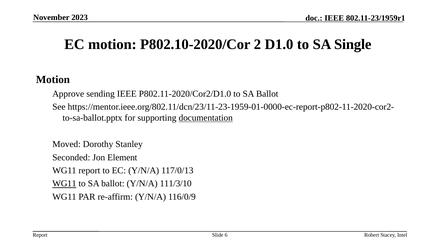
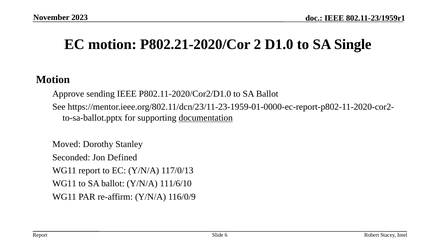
P802.10-2020/Cor: P802.10-2020/Cor -> P802.21-2020/Cor (195, 45)
Element: Element -> Defined (122, 158)
WG11 underline: present -> none (64, 184)
111/3/10: 111/3/10 -> 111/6/10 (176, 184)
